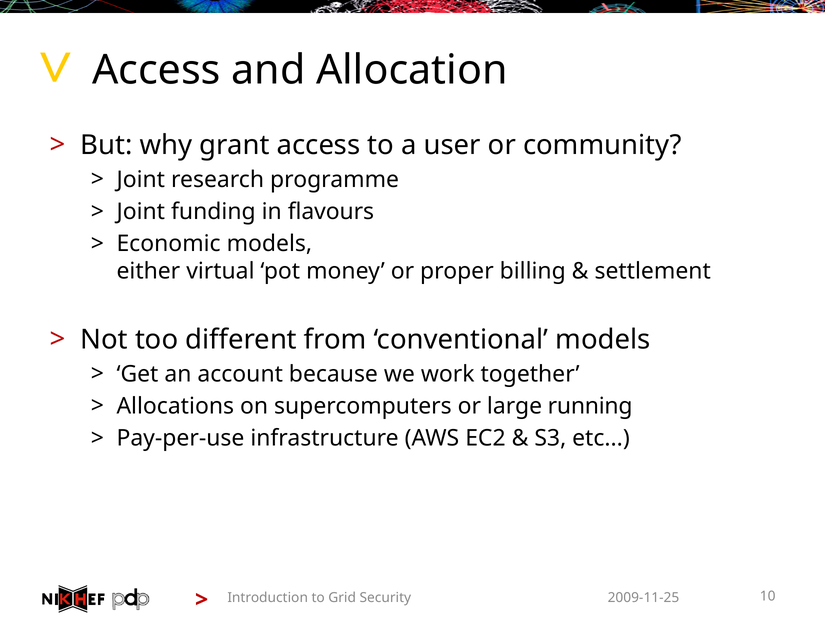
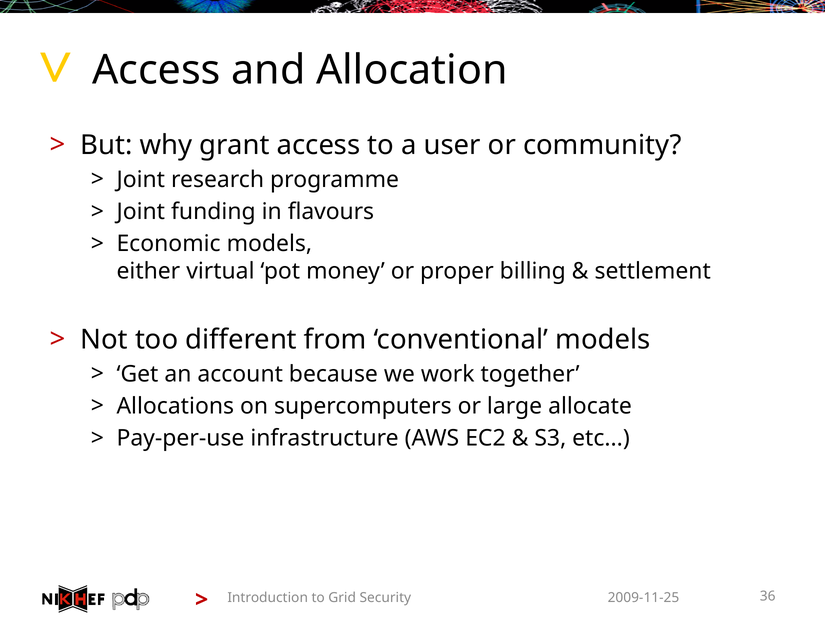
running: running -> allocate (590, 406)
10: 10 -> 36 (768, 596)
